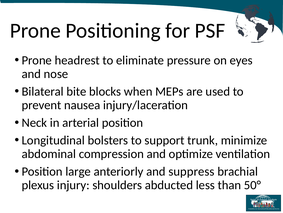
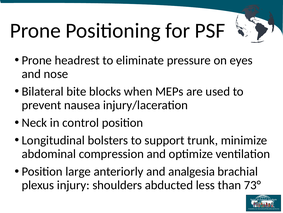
arterial: arterial -> control (81, 122)
suppress: suppress -> analgesia (192, 171)
50°: 50° -> 73° (252, 185)
